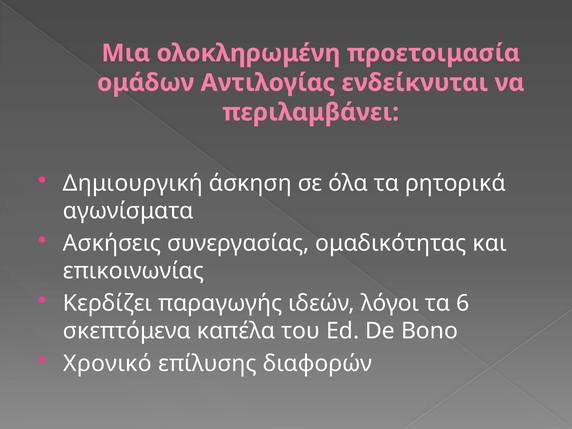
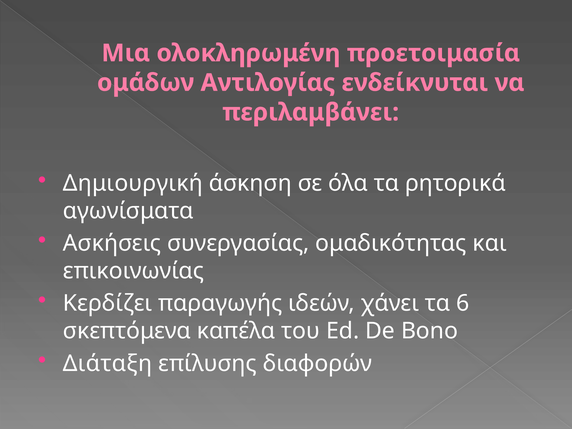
λόγοι: λόγοι -> χάνει (390, 303)
Χρονικό: Χρονικό -> Διάταξη (107, 363)
